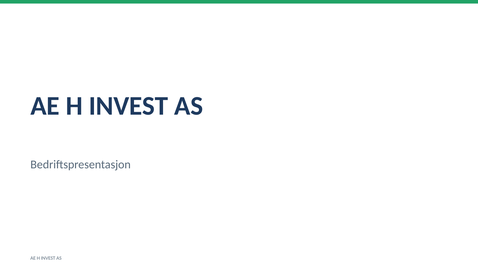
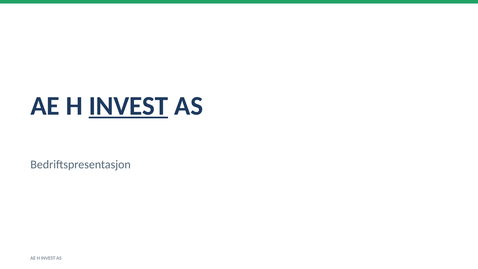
INVEST underline: none -> present (129, 106)
